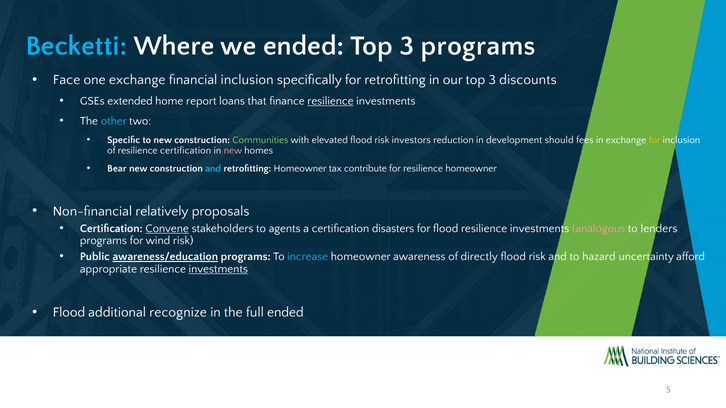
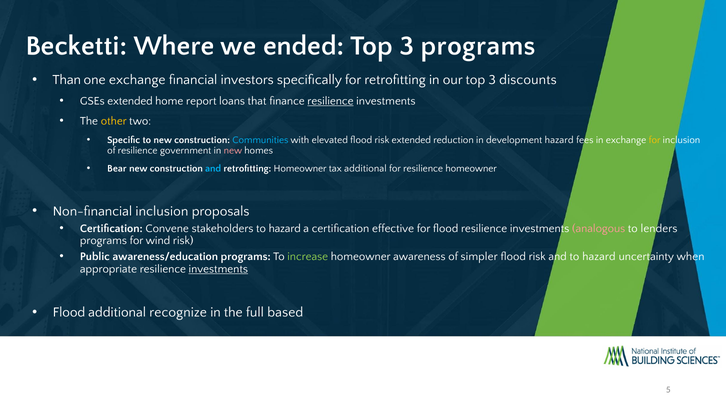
Becketti colour: light blue -> white (76, 46)
Face: Face -> Than (67, 80)
financial inclusion: inclusion -> investors (247, 80)
other colour: light blue -> yellow (114, 121)
Communities colour: light green -> light blue (260, 140)
risk investors: investors -> extended (411, 140)
development should: should -> hazard (559, 140)
resilience certification: certification -> government (186, 151)
tax contribute: contribute -> additional (365, 169)
Non-financial relatively: relatively -> inclusion (162, 211)
Convene underline: present -> none (167, 228)
stakeholders to agents: agents -> hazard (285, 228)
disasters: disasters -> effective (393, 228)
awareness/education underline: present -> none (165, 257)
increase colour: light blue -> light green (308, 257)
directly: directly -> simpler (479, 257)
afford: afford -> when (690, 257)
full ended: ended -> based (285, 312)
